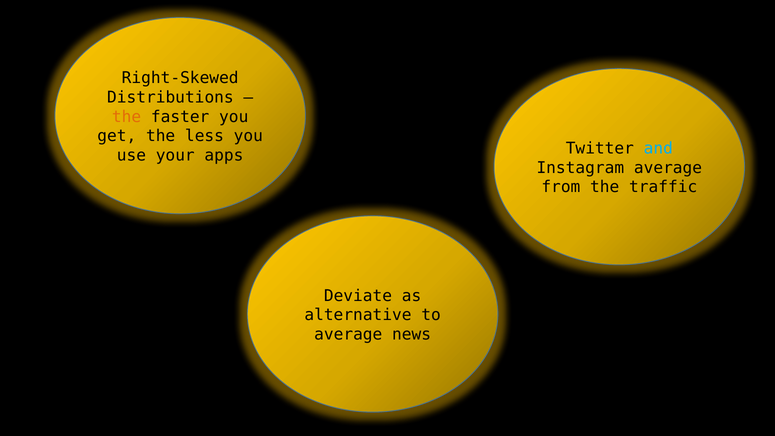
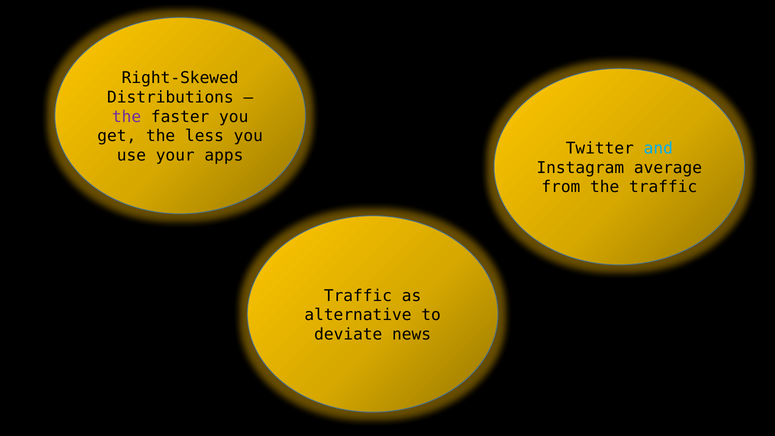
the colour: orange -> purple (127, 117)
Deviate: Deviate -> Traffic (358, 296)
average: average -> deviate (348, 334)
